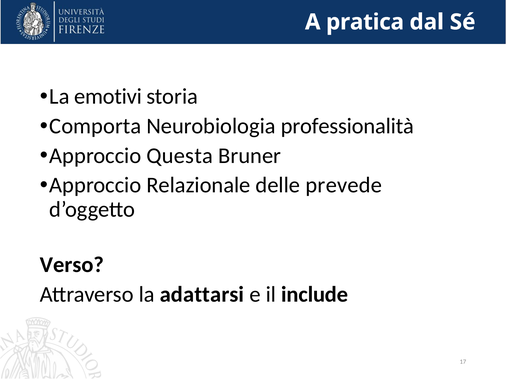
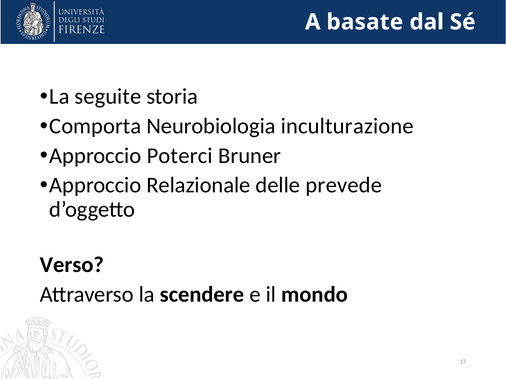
pratica: pratica -> basate (365, 22)
emotivi: emotivi -> seguite (108, 97)
professionalità: professionalità -> inculturazione (347, 126)
Questa: Questa -> Poterci (180, 156)
adattarsi: adattarsi -> scendere (202, 295)
include: include -> mondo (315, 295)
